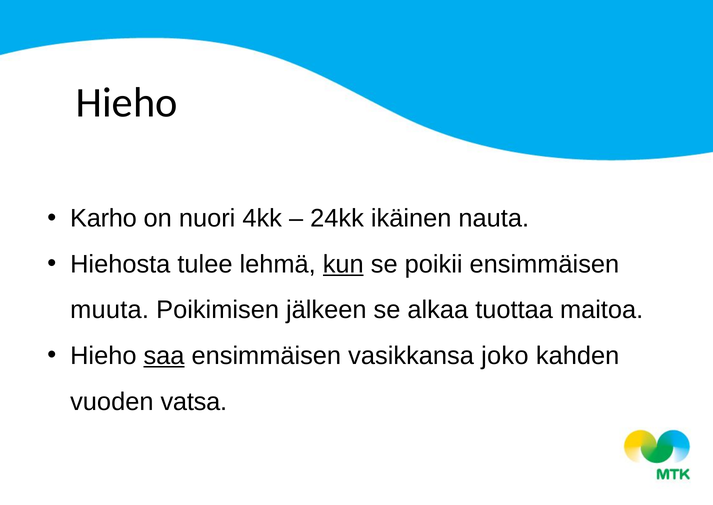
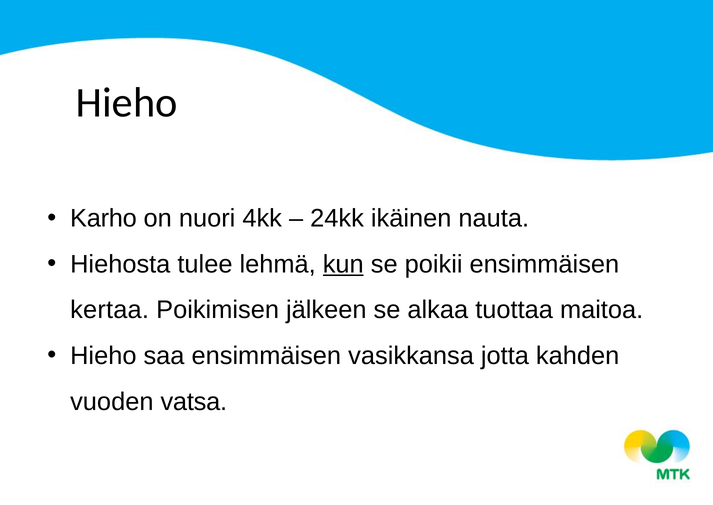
muuta: muuta -> kertaa (110, 310)
saa underline: present -> none (164, 356)
joko: joko -> jotta (505, 356)
